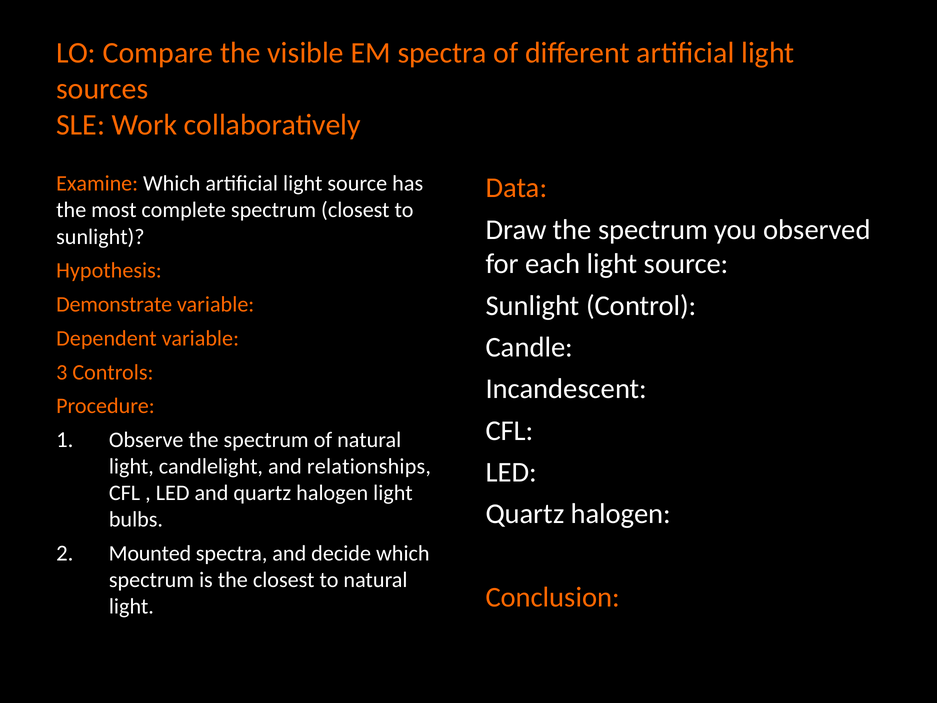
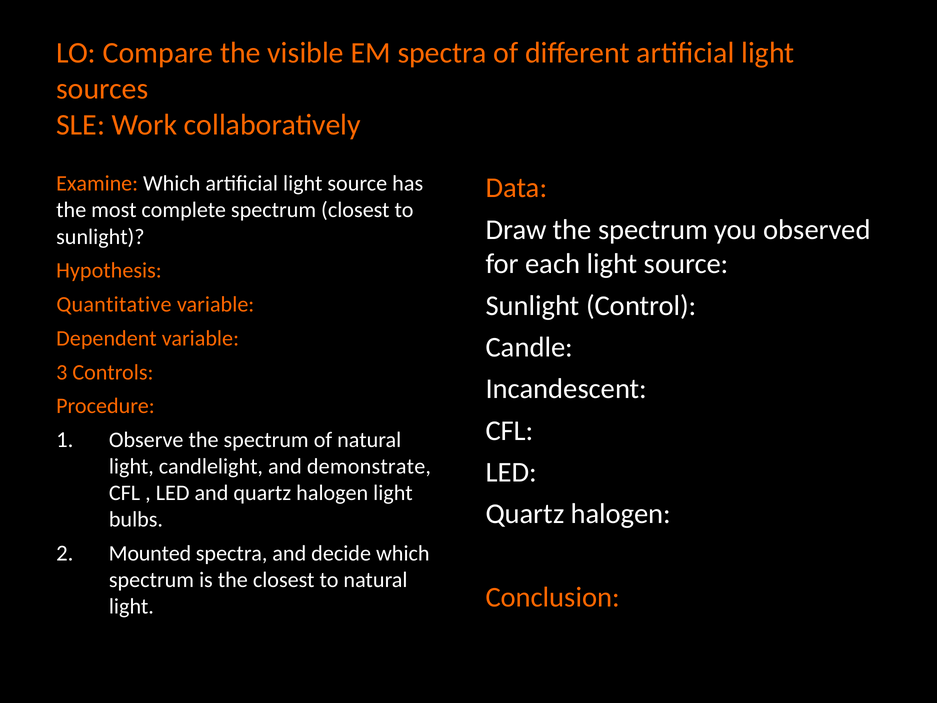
Demonstrate: Demonstrate -> Quantitative (114, 304)
relationships: relationships -> demonstrate (369, 466)
